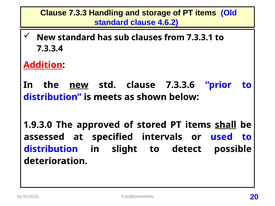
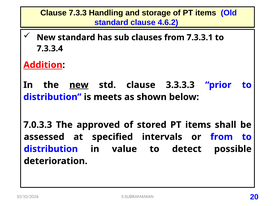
7.3.3.6: 7.3.3.6 -> 3.3.3.3 (180, 85)
1.9.3.0: 1.9.3.0 -> 7.0.3.3 (38, 125)
shall underline: present -> none (226, 125)
or used: used -> from (222, 137)
slight: slight -> value (124, 149)
